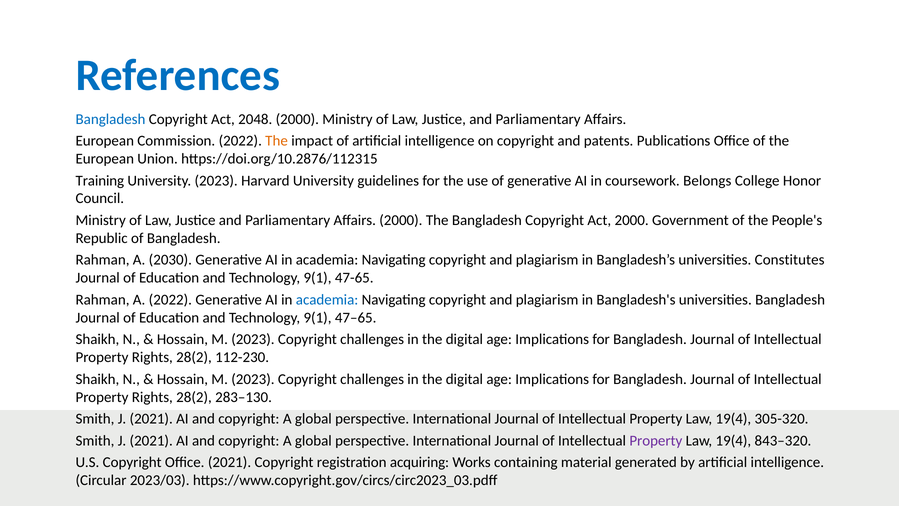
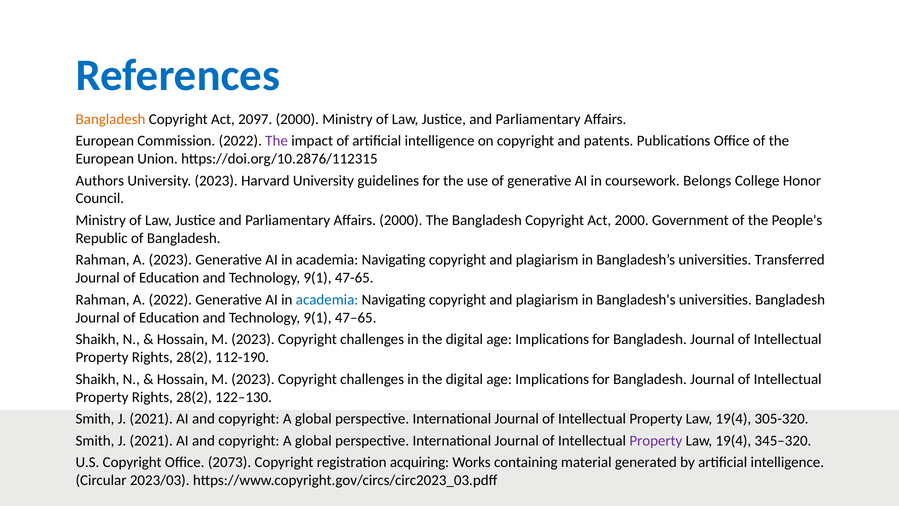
Bangladesh colour: blue -> orange (111, 119)
2048: 2048 -> 2097 (255, 119)
The colour: orange -> purple (277, 141)
Training: Training -> Authors (100, 180)
A 2030: 2030 -> 2023 (170, 260)
Constitutes: Constitutes -> Transferred (790, 260)
112-230: 112-230 -> 112-190 (242, 357)
283–130: 283–130 -> 122–130 (244, 397)
843–320: 843–320 -> 345–320 (783, 440)
Office 2021: 2021 -> 2073 (230, 462)
